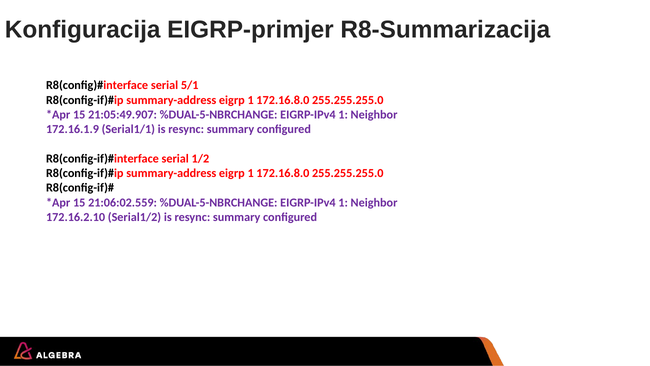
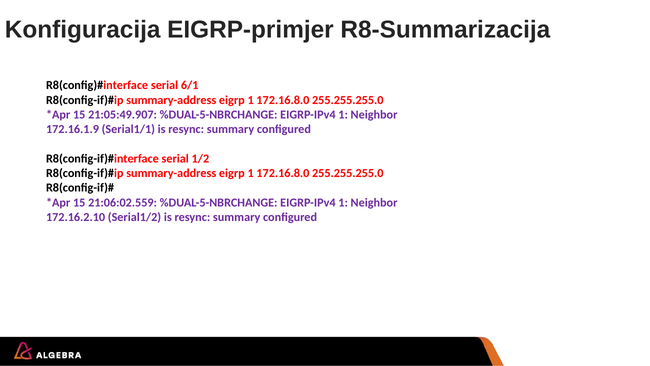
5/1: 5/1 -> 6/1 (190, 85)
